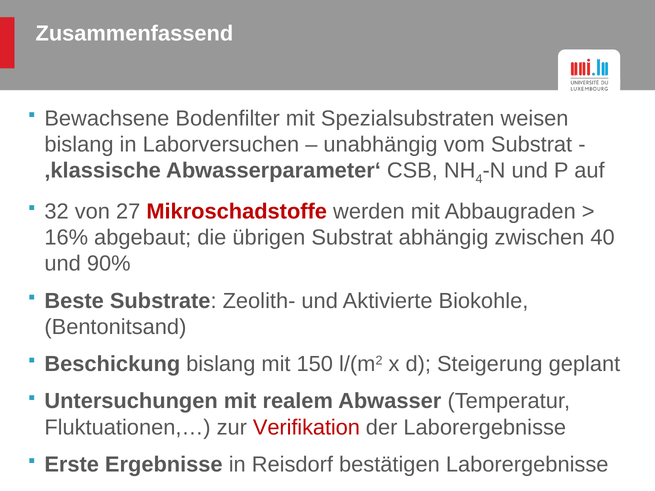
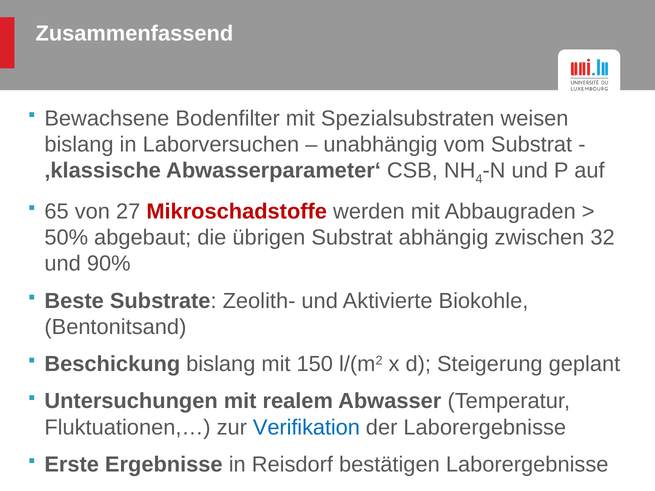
32: 32 -> 65 (57, 212)
16%: 16% -> 50% (66, 238)
40: 40 -> 32 (603, 238)
Verifikation colour: red -> blue (306, 428)
